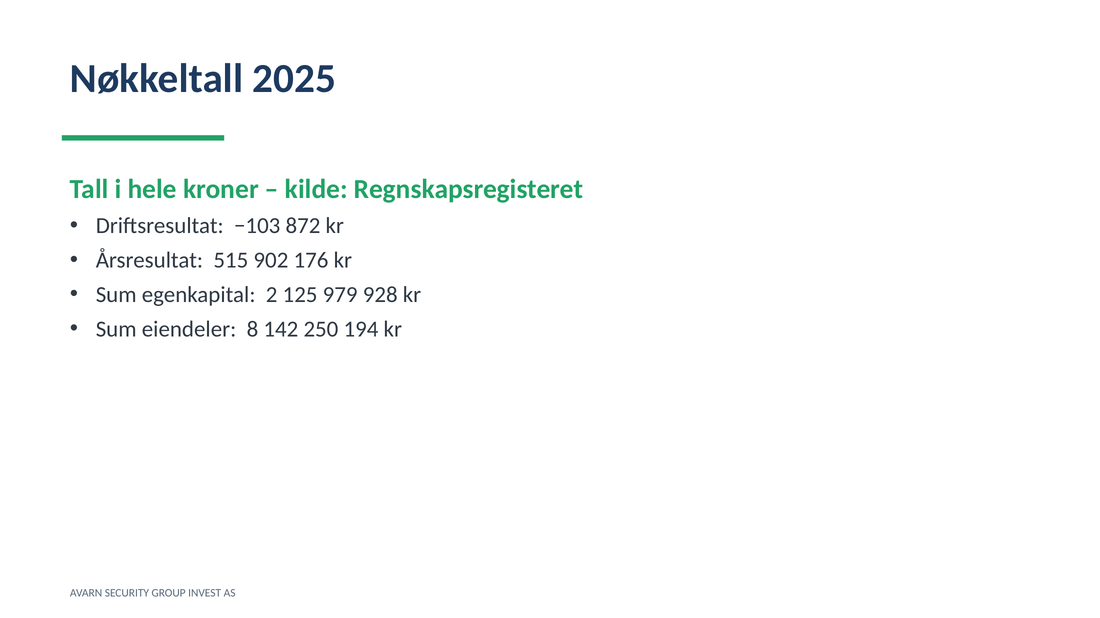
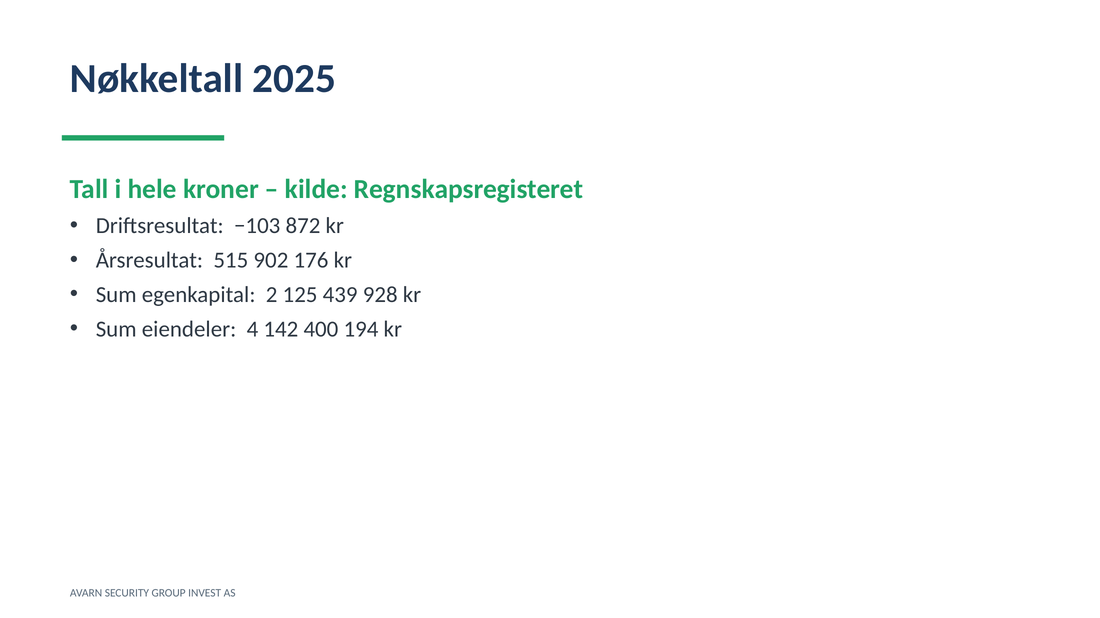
979: 979 -> 439 (340, 295)
8: 8 -> 4 (252, 329)
250: 250 -> 400 (321, 329)
